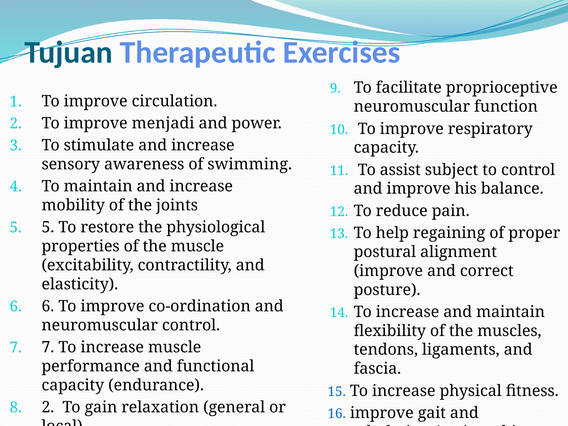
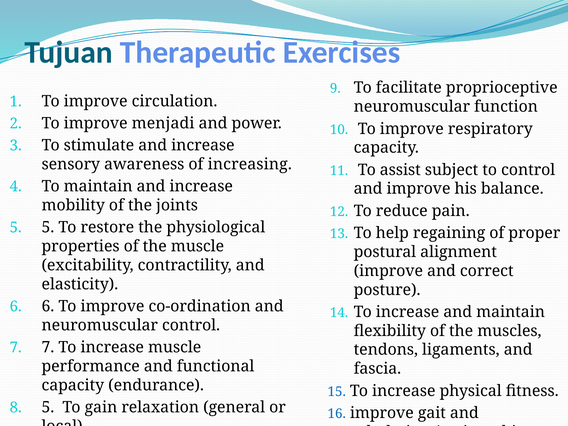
swimming: swimming -> increasing (250, 164)
8 2: 2 -> 5 (48, 407)
